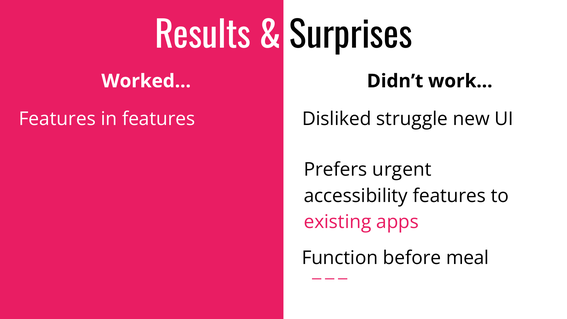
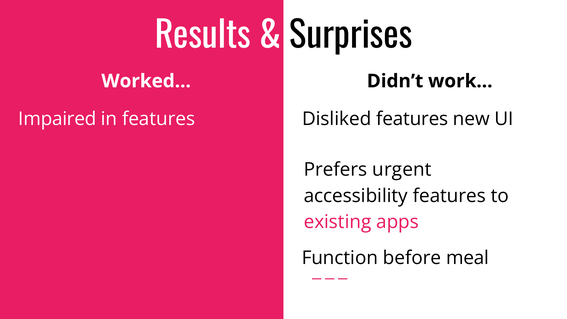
Features: Features -> Impaired (57, 119)
Disliked struggle: struggle -> features (412, 119)
